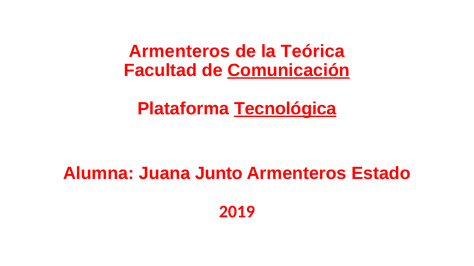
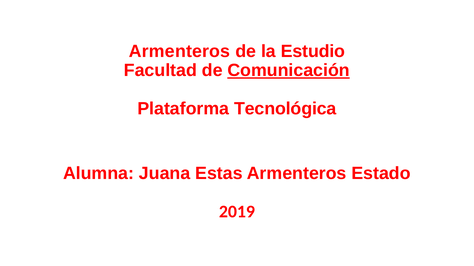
Teórica: Teórica -> Estudio (313, 51)
Tecnológica underline: present -> none (285, 109)
Junto: Junto -> Estas (219, 174)
